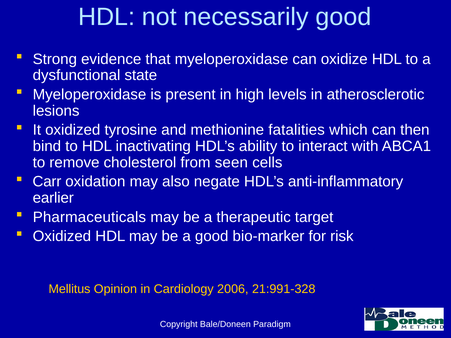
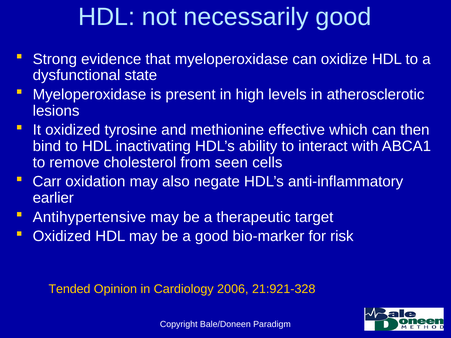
fatalities: fatalities -> effective (297, 130)
Pharmaceuticals: Pharmaceuticals -> Antihypertensive (89, 217)
Mellitus: Mellitus -> Tended (69, 289)
21:991-328: 21:991-328 -> 21:921-328 (284, 289)
